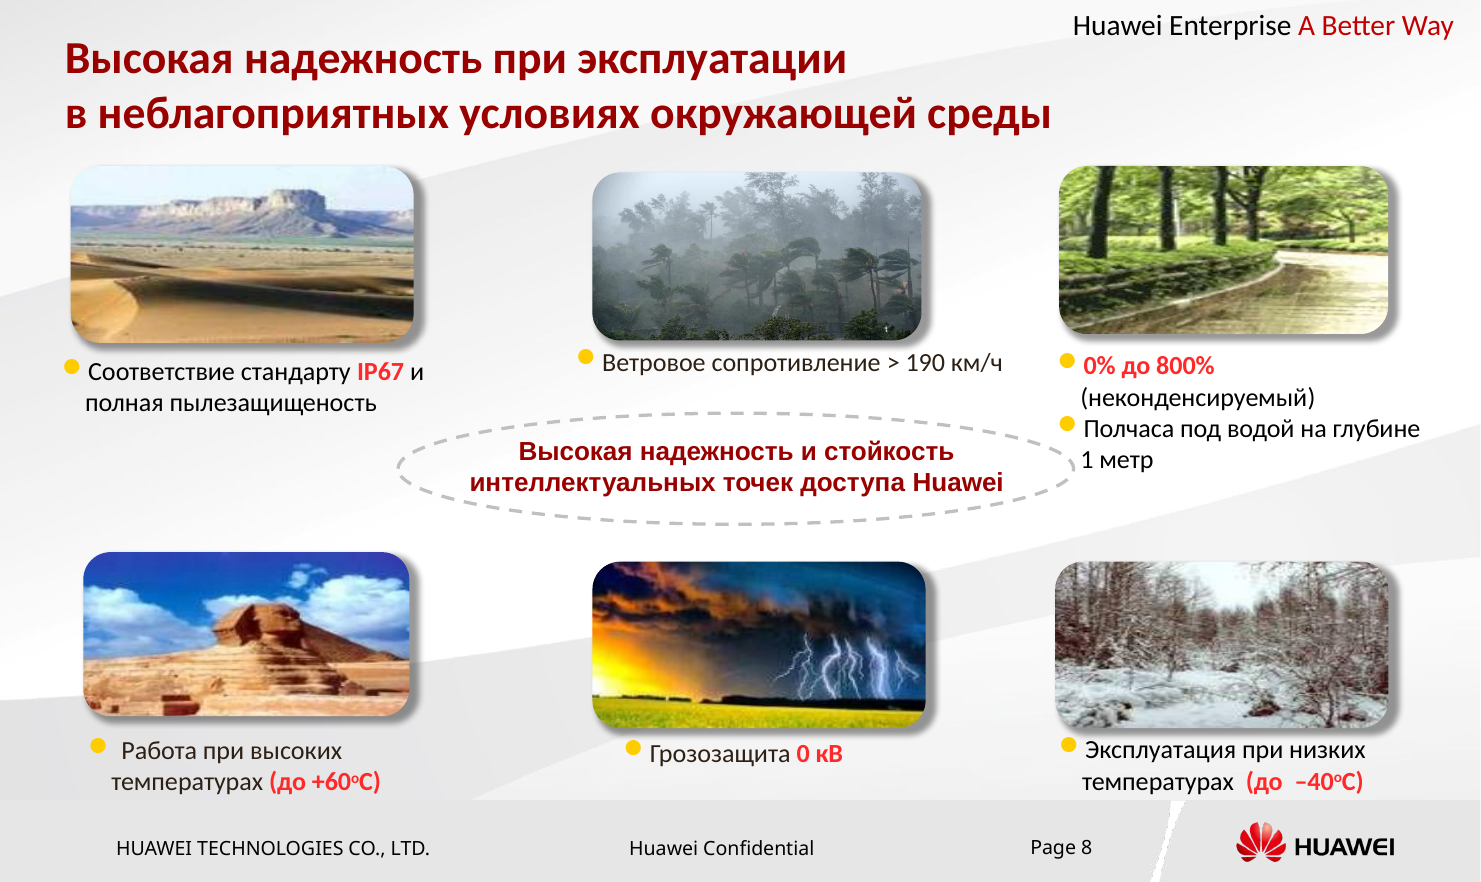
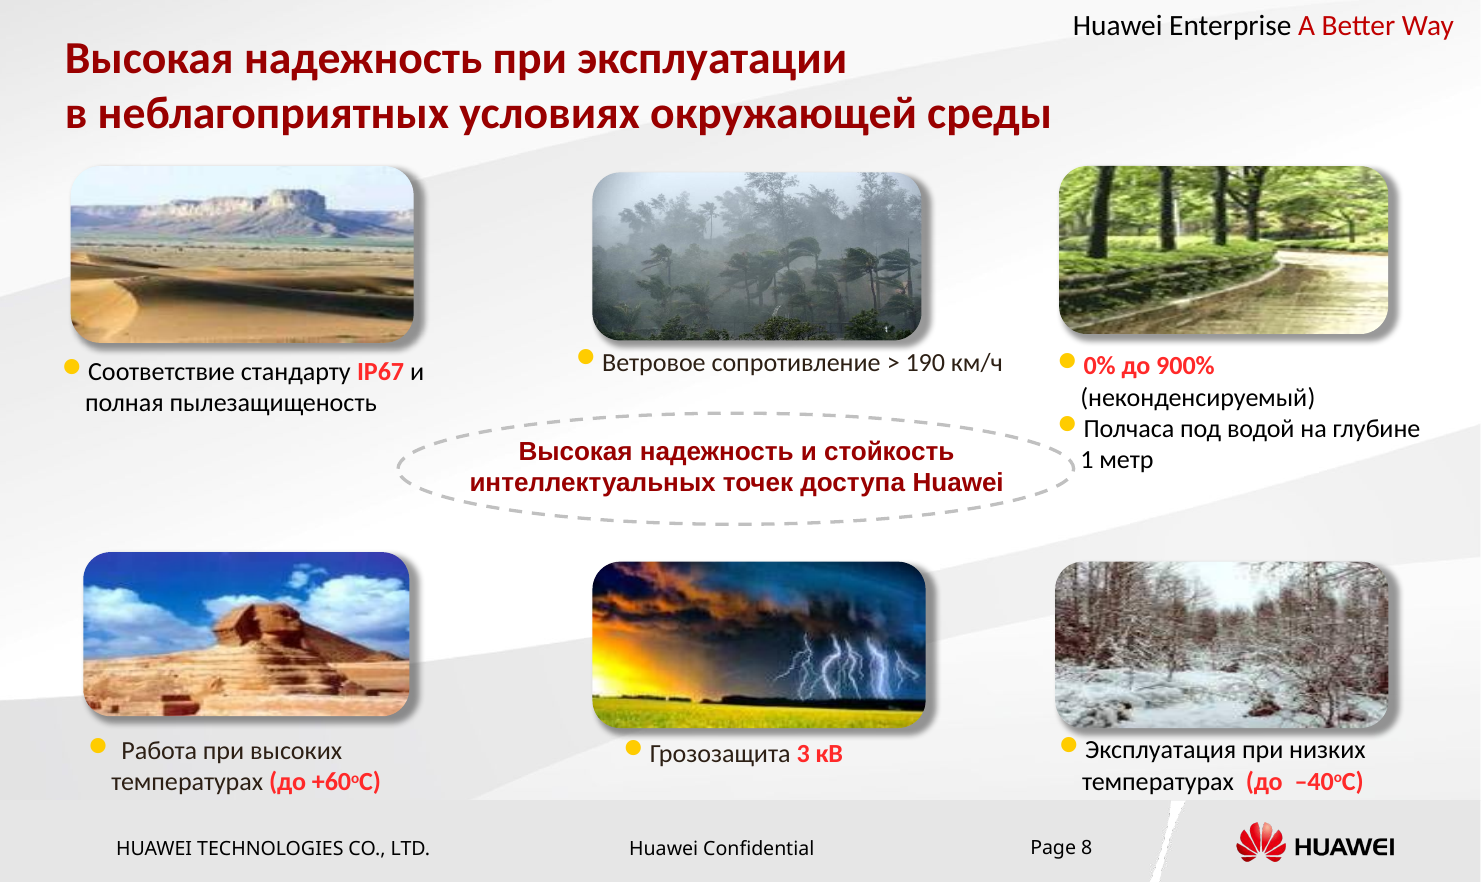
800%: 800% -> 900% (1185, 366)
0: 0 -> 3 (803, 753)
